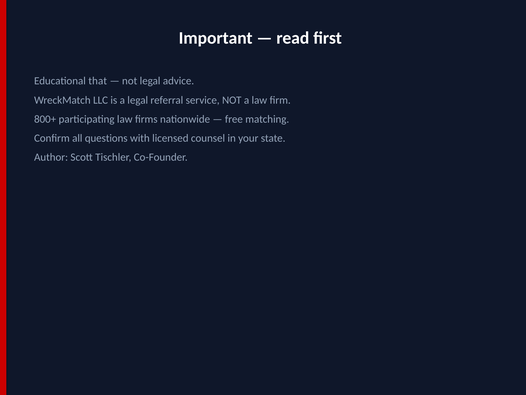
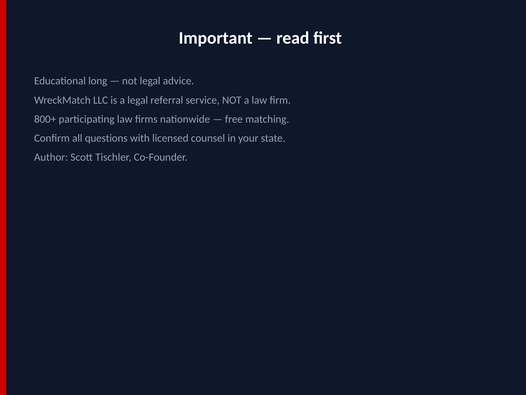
that: that -> long (98, 81)
